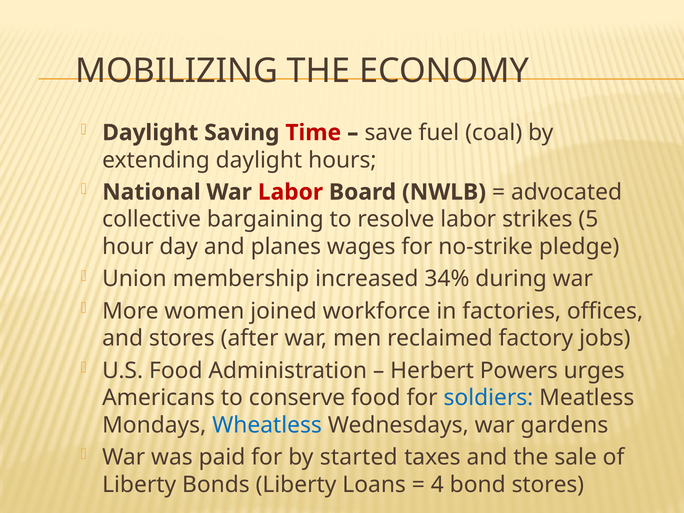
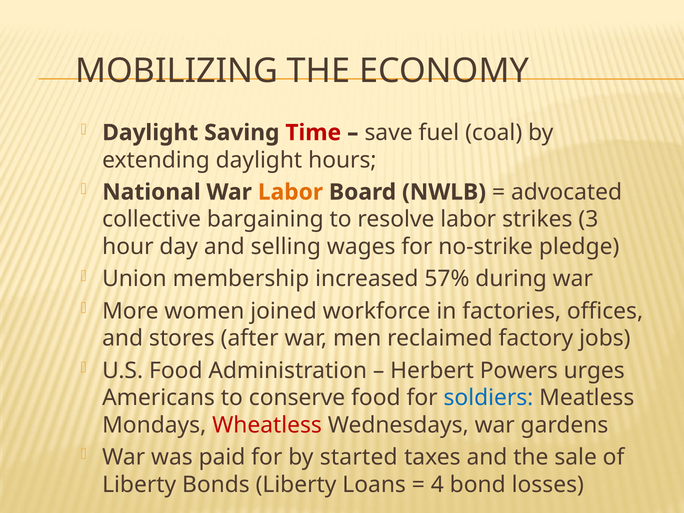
Labor colour: red -> orange (290, 192)
5: 5 -> 3 (588, 219)
planes: planes -> selling (286, 247)
34%: 34% -> 57% (447, 279)
Wheatless colour: blue -> red (267, 425)
bond stores: stores -> losses (548, 485)
